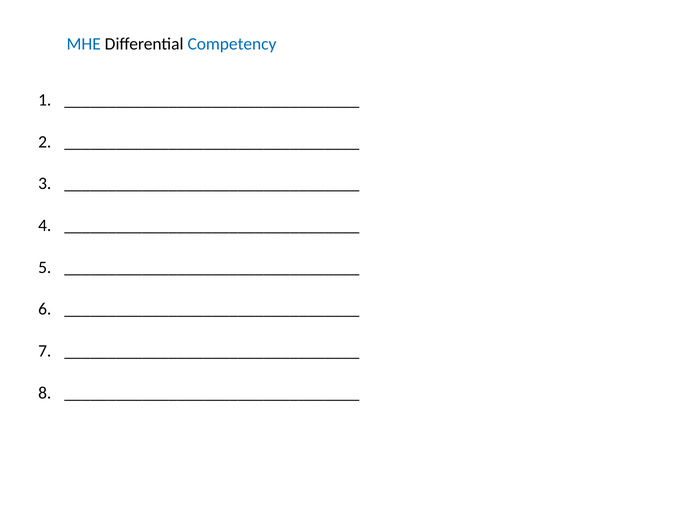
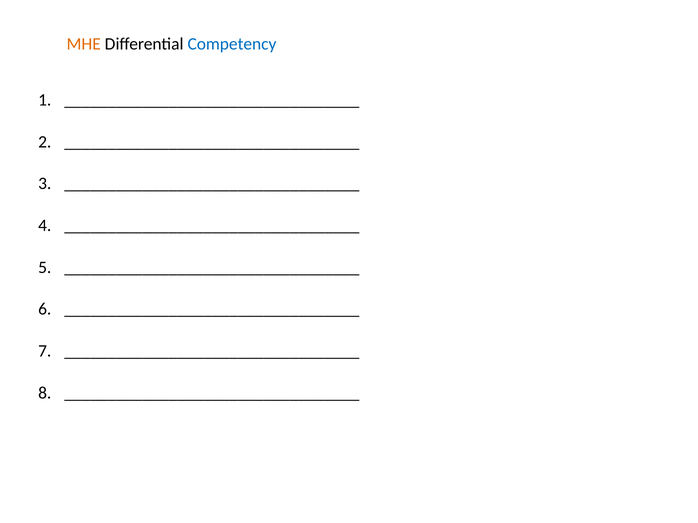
MHE colour: blue -> orange (84, 44)
